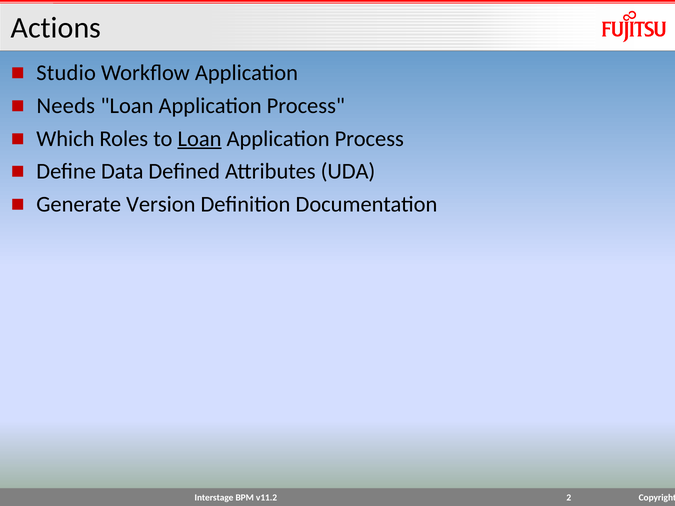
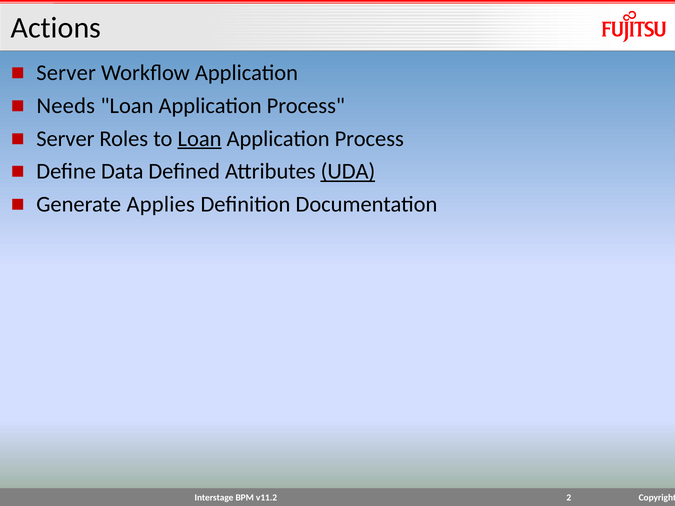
Studio: Studio -> Server (66, 73)
Which: Which -> Server (65, 139)
UDA underline: none -> present (348, 172)
Version: Version -> Applies (161, 204)
